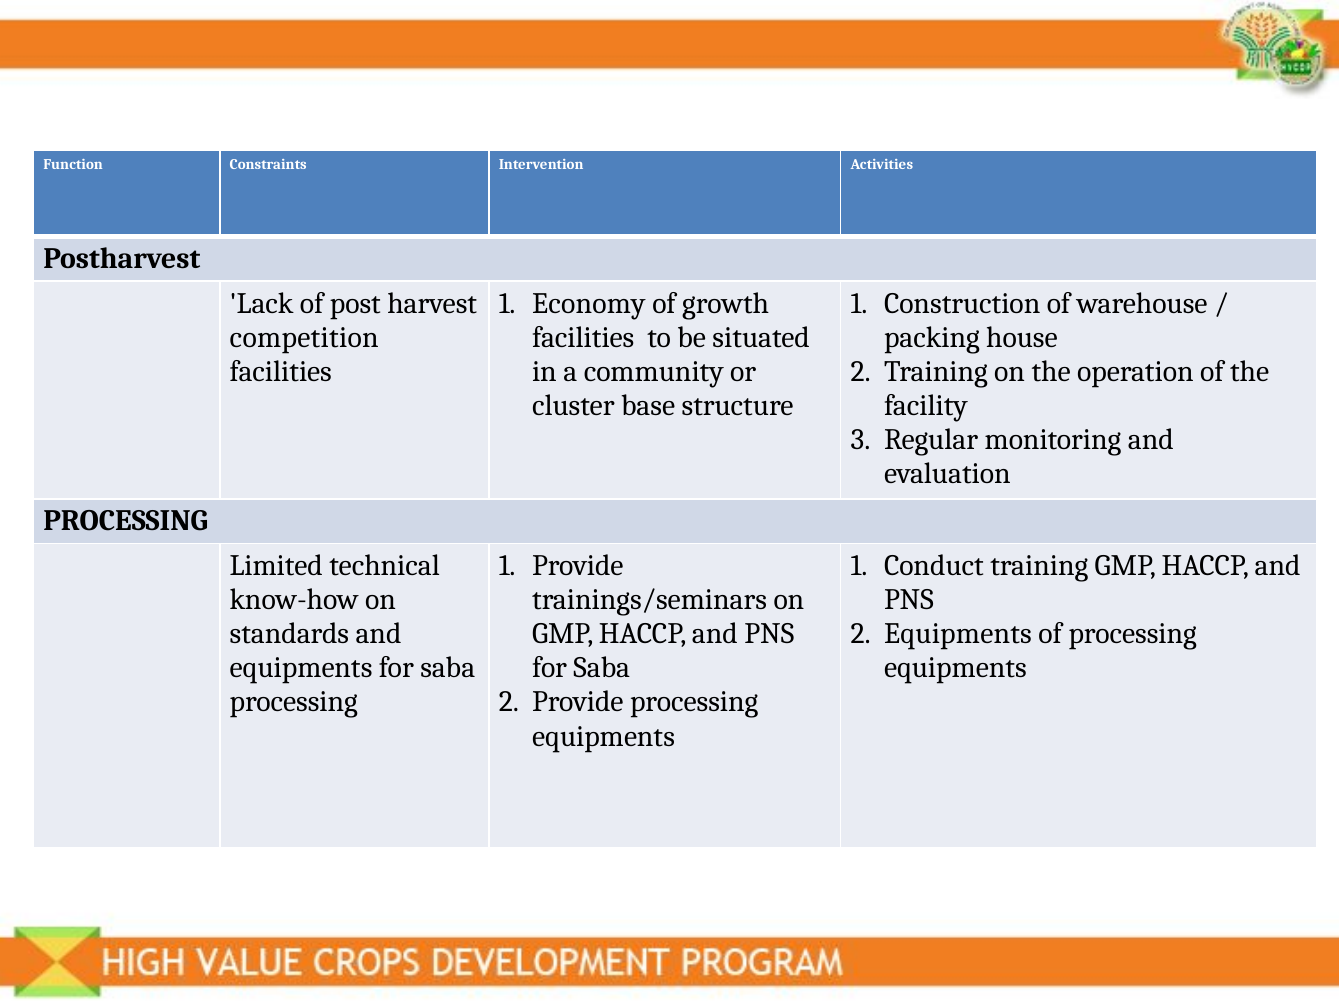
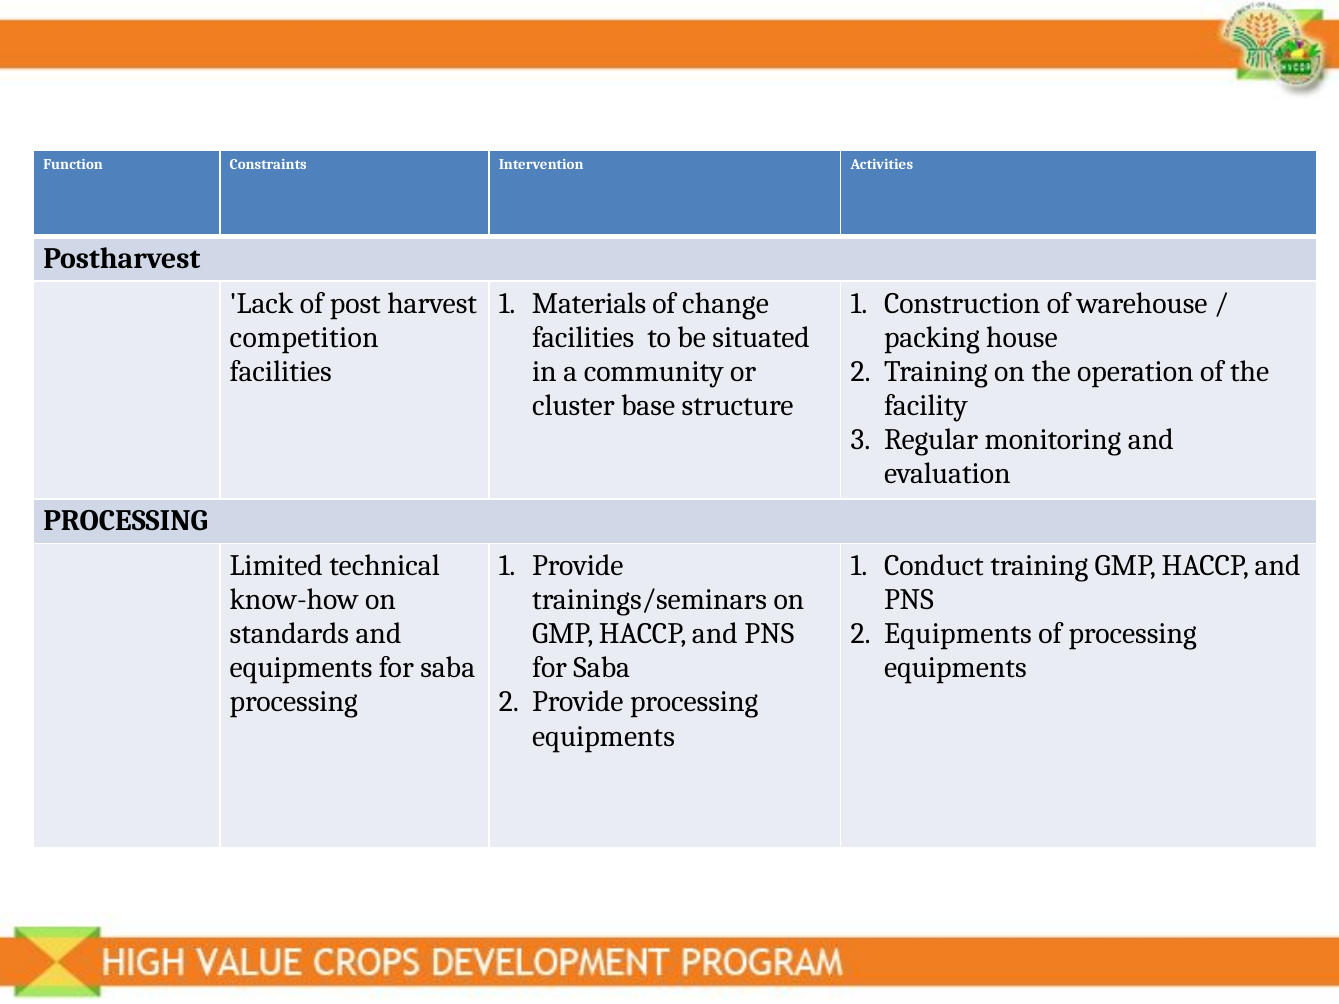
Economy: Economy -> Materials (589, 303)
growth: growth -> change (726, 303)
